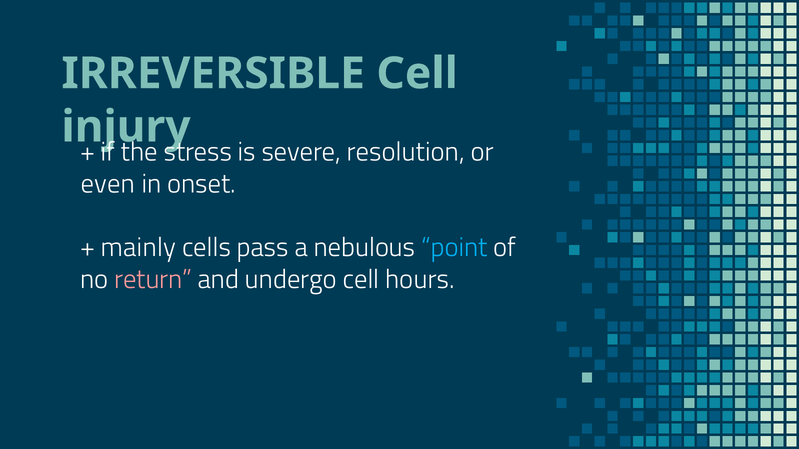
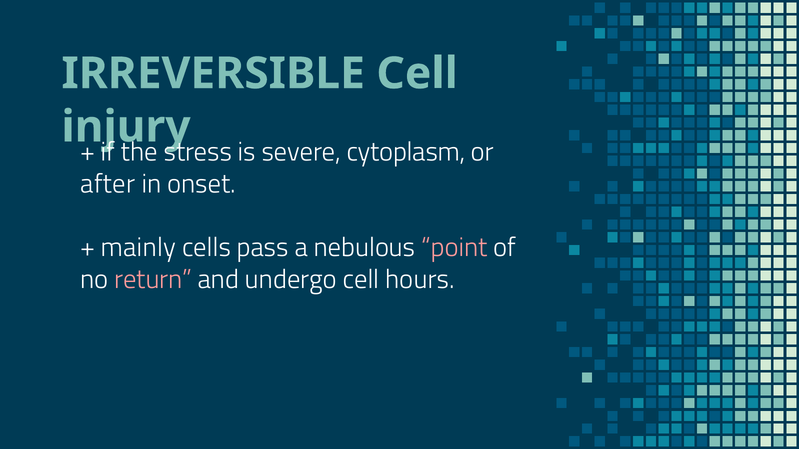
resolution: resolution -> cytoplasm (406, 152)
even: even -> after (108, 184)
point colour: light blue -> pink (454, 248)
